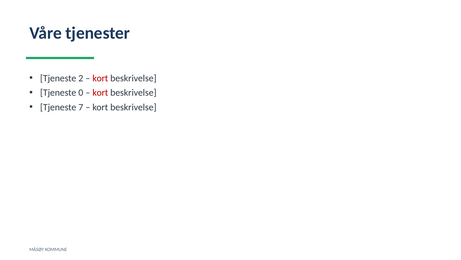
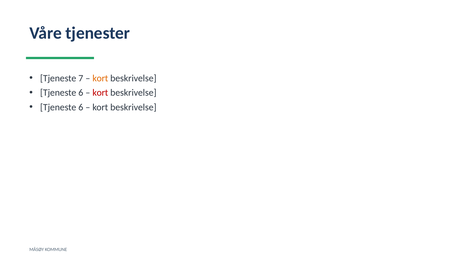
2: 2 -> 7 (81, 78)
kort colour: red -> orange (100, 78)
0: 0 -> 6 (81, 92)
7: 7 -> 6 (81, 107)
